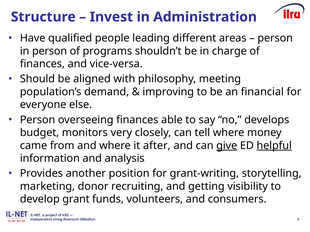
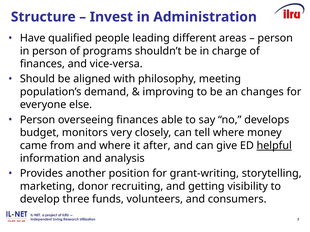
financial: financial -> changes (262, 92)
give underline: present -> none (227, 146)
grant: grant -> three (76, 200)
